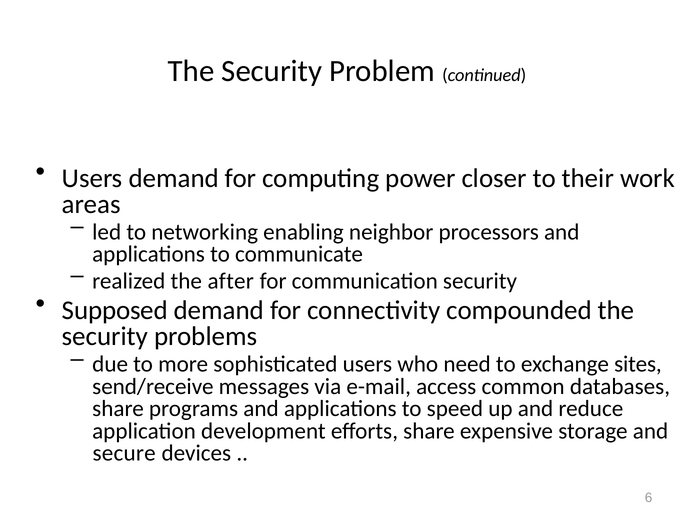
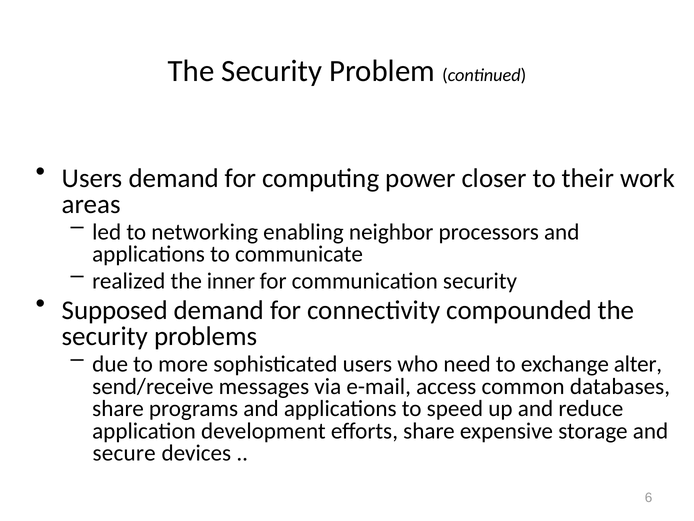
after: after -> inner (231, 281)
sites: sites -> alter (638, 364)
